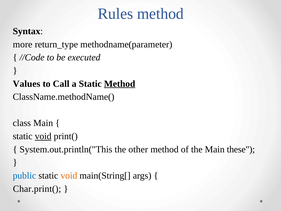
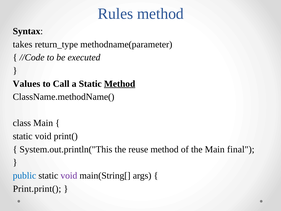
more: more -> takes (23, 44)
void underline: present -> none (43, 136)
other: other -> reuse (138, 149)
these: these -> final (241, 149)
void colour: orange -> purple (69, 175)
Char.print(: Char.print( -> Print.print( (37, 188)
